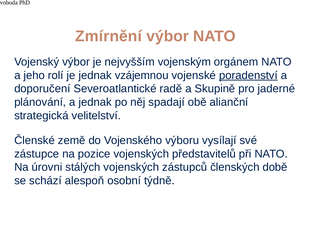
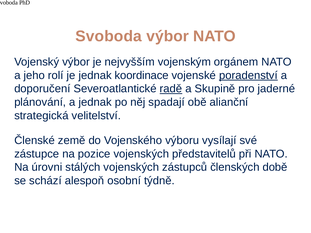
Zmírnění: Zmírnění -> Svoboda (109, 36)
vzájemnou: vzájemnou -> koordinace (142, 75)
radě underline: none -> present (171, 89)
